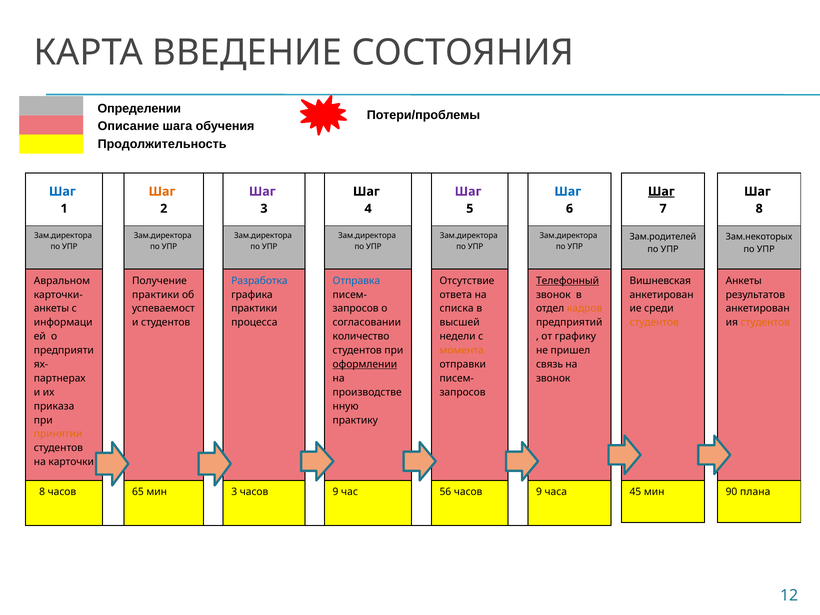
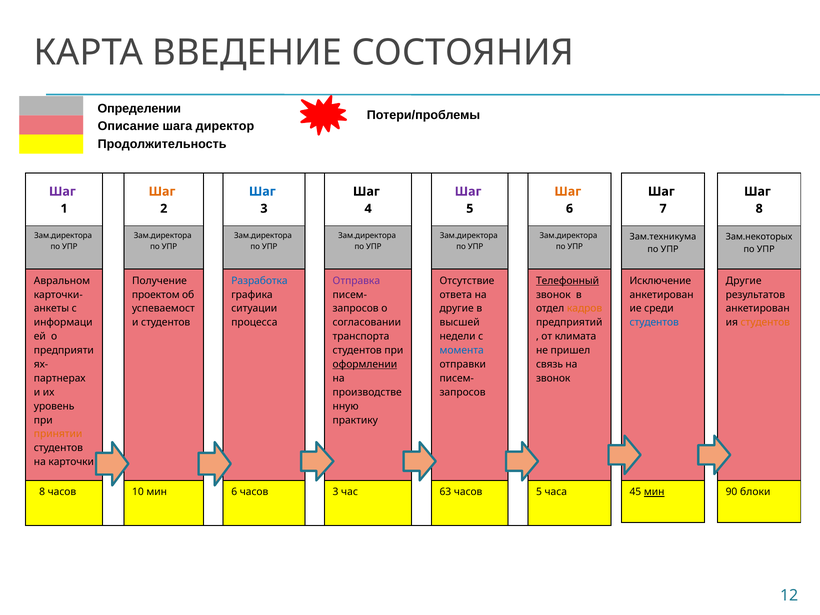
обучения: обучения -> директор (225, 126)
Шаг colour: blue -> purple (62, 192)
Шаг colour: purple -> blue (262, 192)
Шаг colour: blue -> orange (568, 192)
Шаг underline: present -> none (661, 192)
Зам.родителей: Зам.родителей -> Зам.техникума (663, 237)
Отправка colour: blue -> purple (356, 281)
Вишневская: Вишневская -> Исключение (660, 281)
Анкеты: Анкеты -> Другие (744, 281)
практики: практики -> проектом (156, 295)
практики: практики -> ситуации (254, 309)
списка: списка -> другие (457, 309)
студентов colour: orange -> blue (654, 323)
количество: количество -> транспорта (361, 336)
графику: графику -> климата (576, 336)
момента colour: orange -> blue (462, 350)
приказа: приказа -> уровень (54, 406)
65: 65 -> 10 (138, 492)
мин 3: 3 -> 6 (234, 492)
9: 9 -> 3 (336, 492)
56: 56 -> 63 (445, 492)
9: 9 -> 5 (539, 492)
мин underline: none -> present (654, 492)
плана: плана -> блоки (755, 492)
